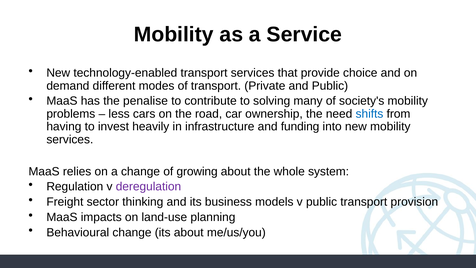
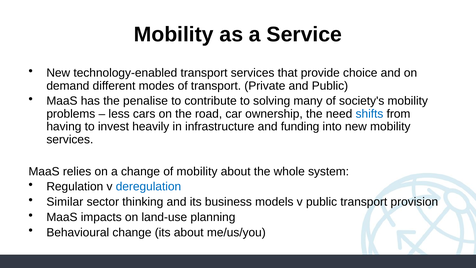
of growing: growing -> mobility (197, 171)
deregulation colour: purple -> blue (148, 187)
Freight: Freight -> Similar (65, 202)
